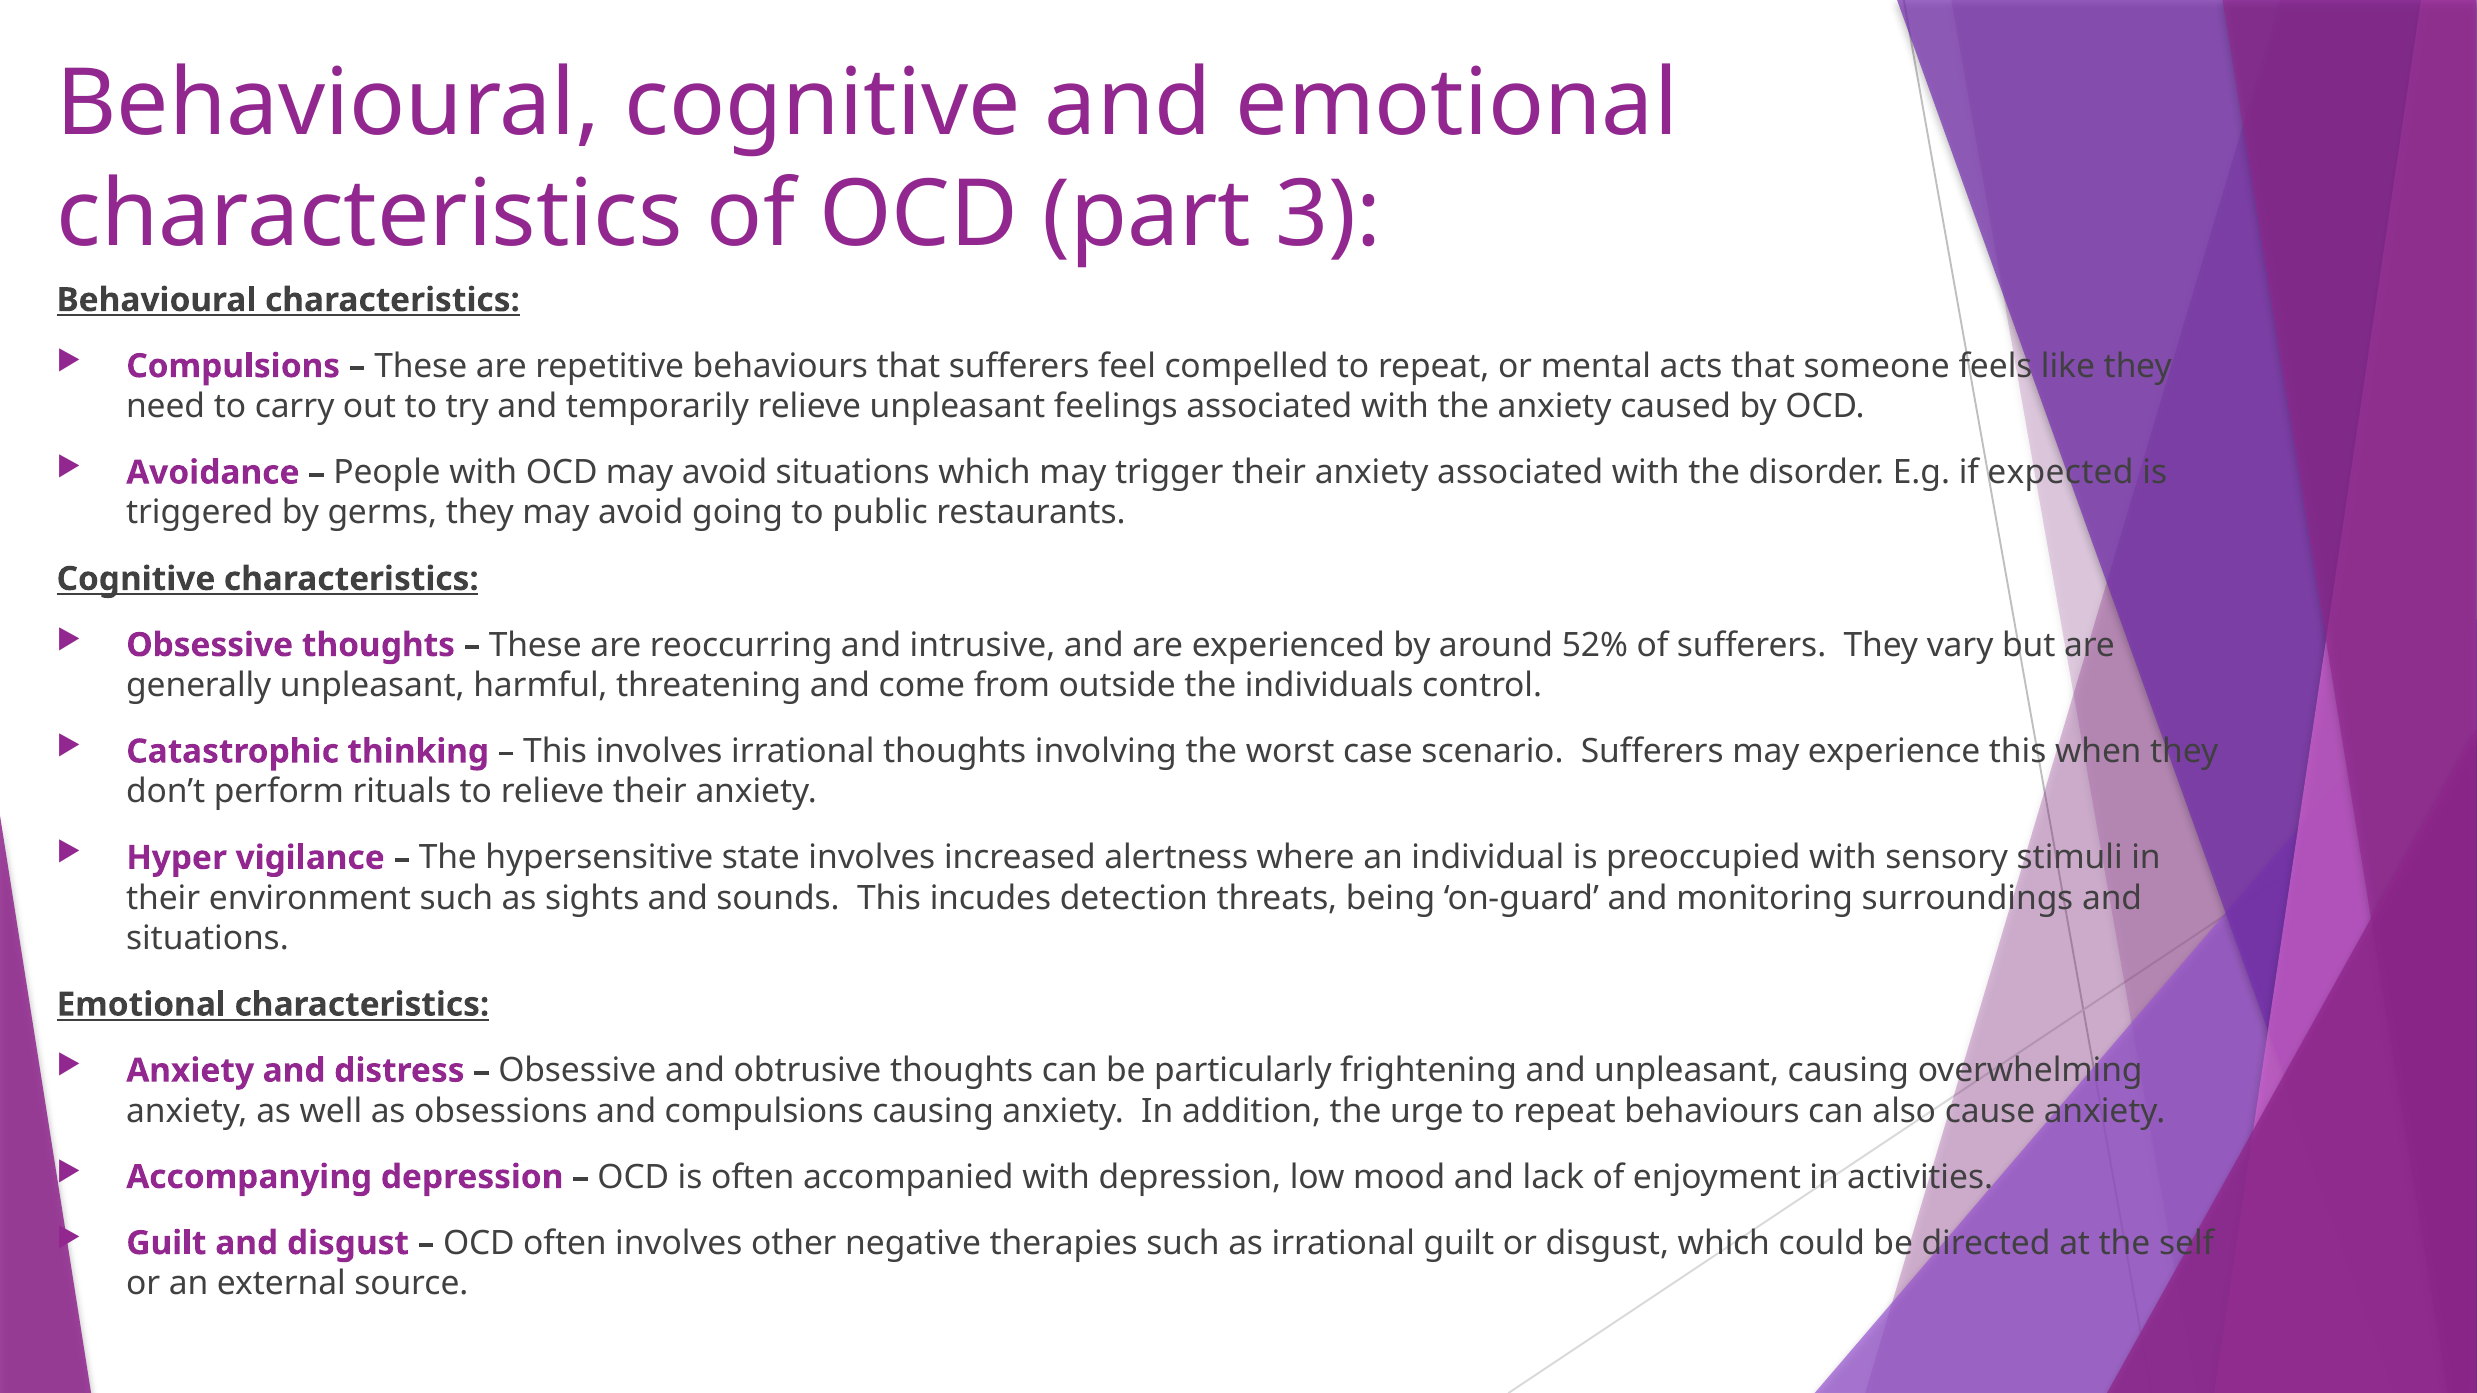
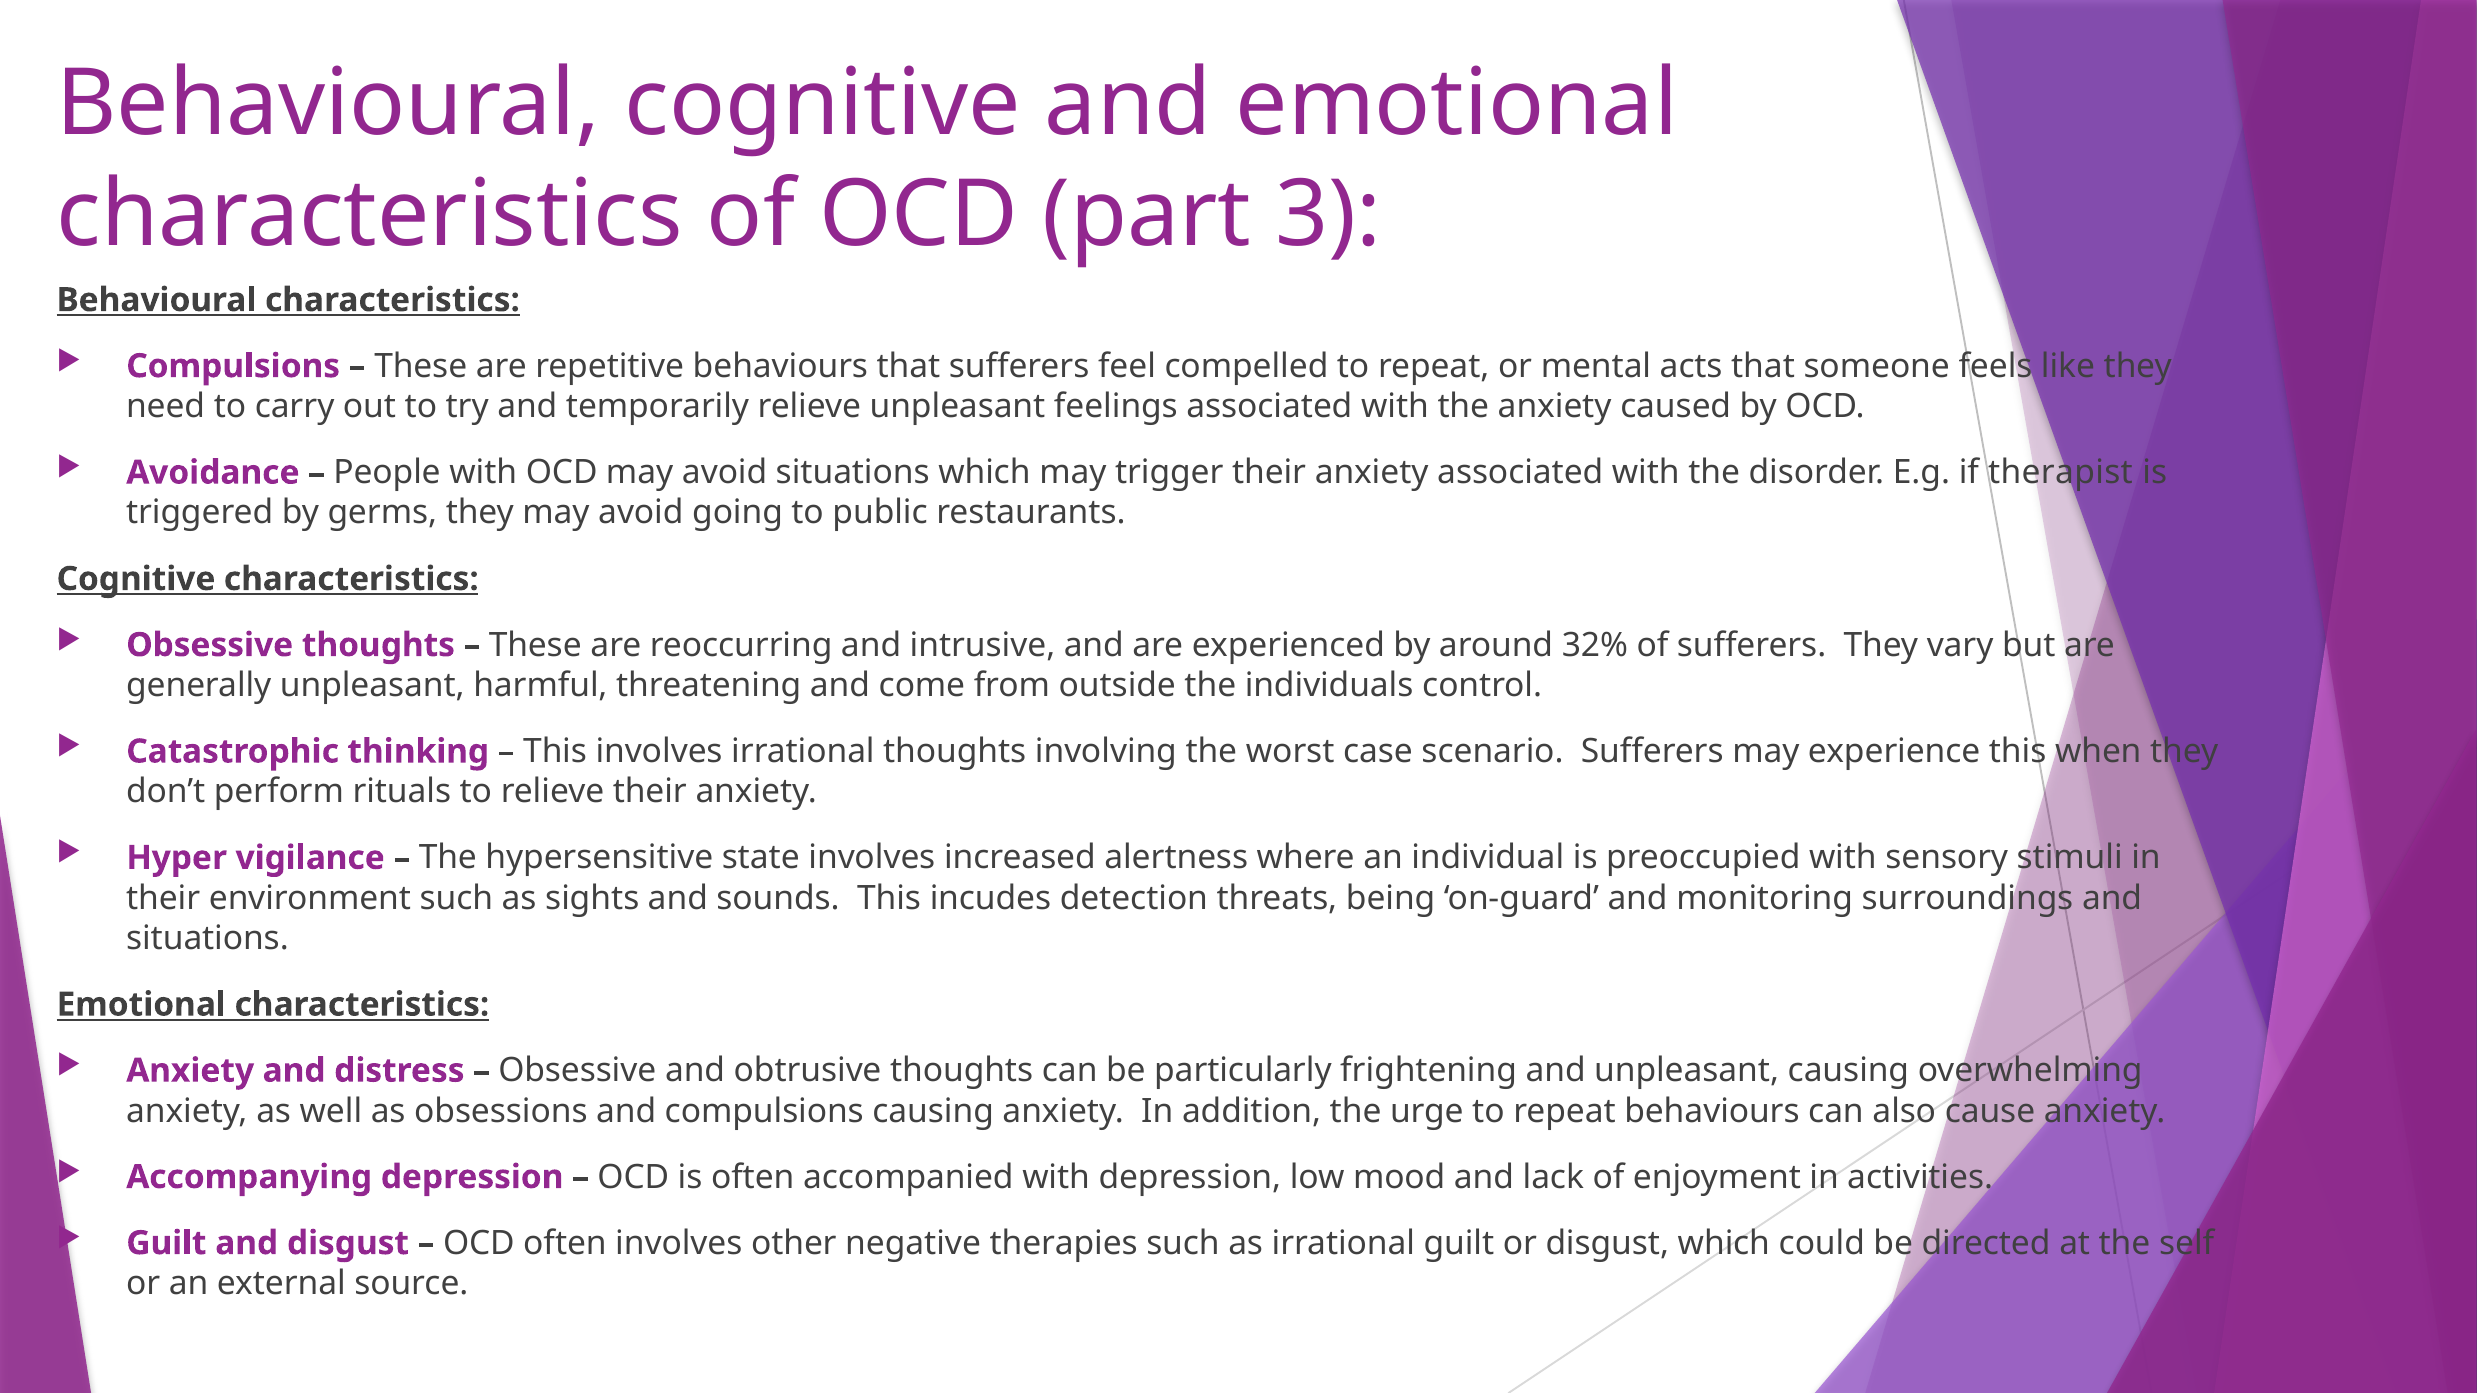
expected: expected -> therapist (2060, 473)
52%: 52% -> 32% (1595, 645)
